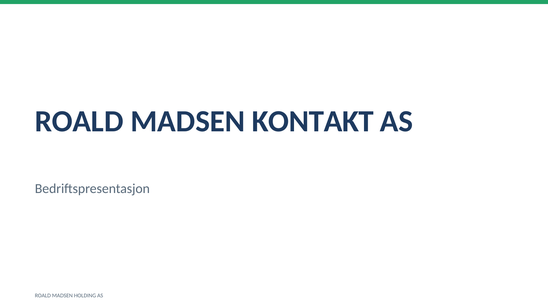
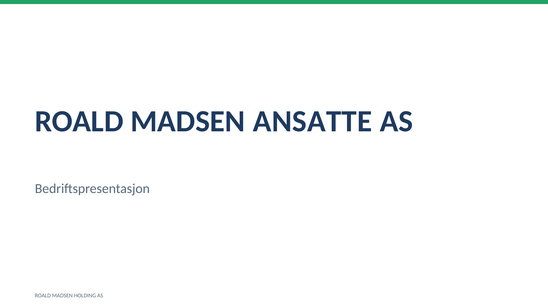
KONTAKT: KONTAKT -> ANSATTE (312, 122)
